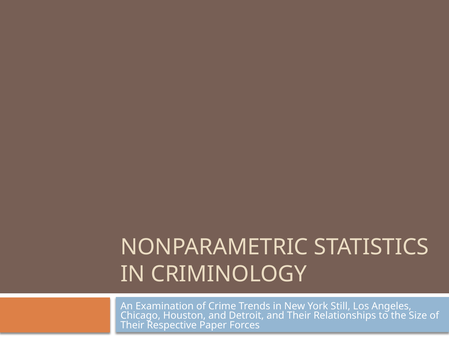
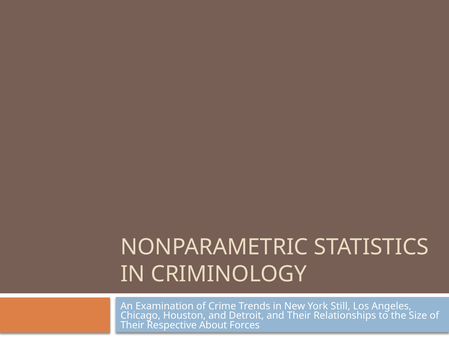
Paper: Paper -> About (213, 325)
